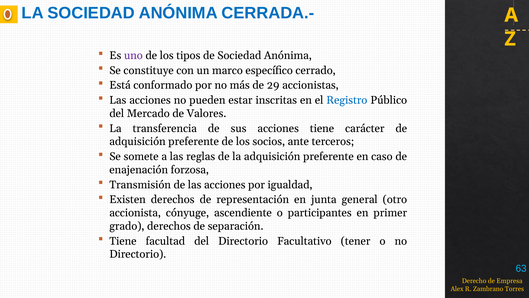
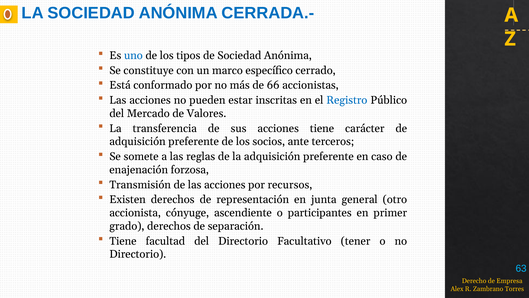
uno colour: purple -> blue (133, 55)
29: 29 -> 66 (273, 85)
igualdad: igualdad -> recursos (290, 184)
